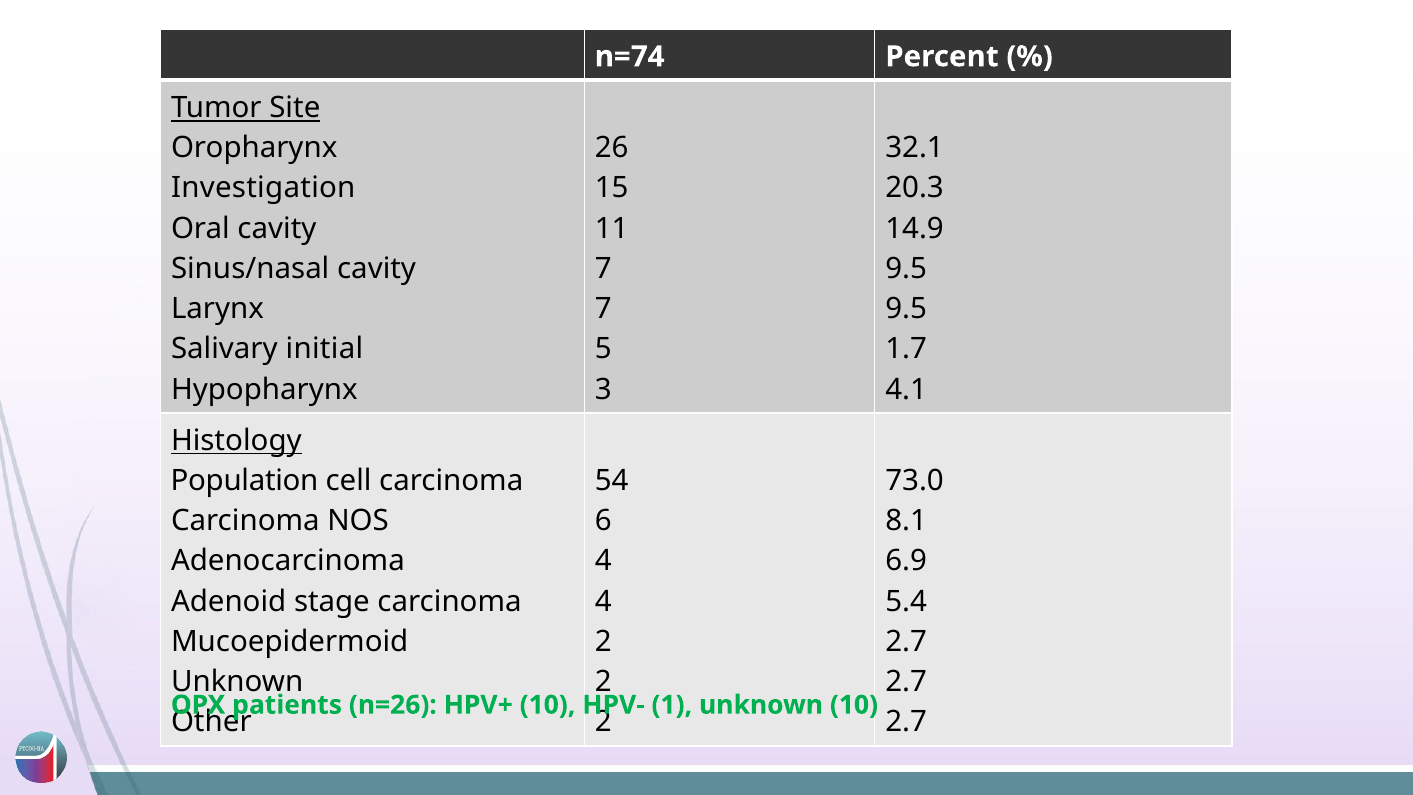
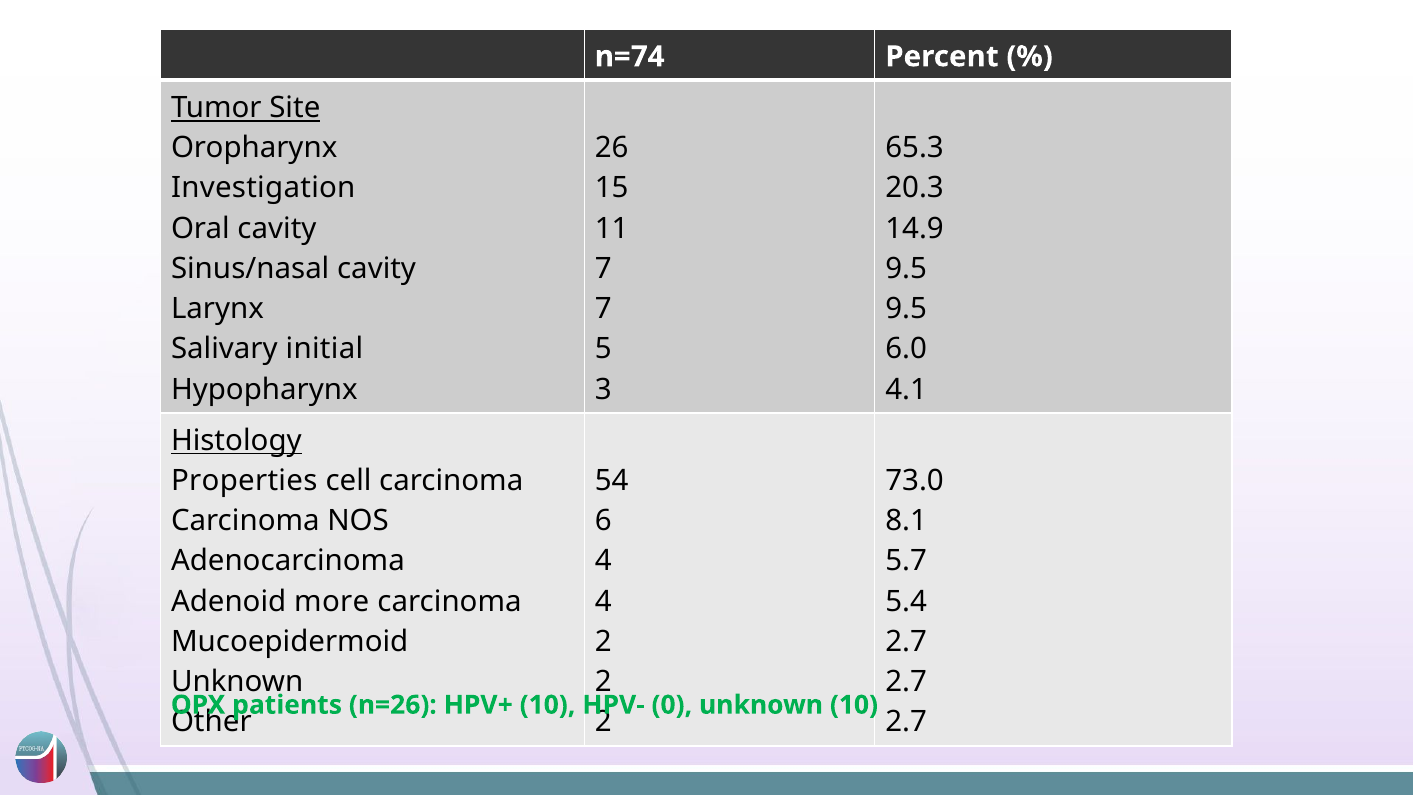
32.1: 32.1 -> 65.3 (915, 148)
1.7: 1.7 -> 6.0 (906, 349)
Population: Population -> Properties (244, 480)
6.9: 6.9 -> 5.7 (906, 561)
stage: stage -> more (332, 601)
1: 1 -> 0 (672, 705)
